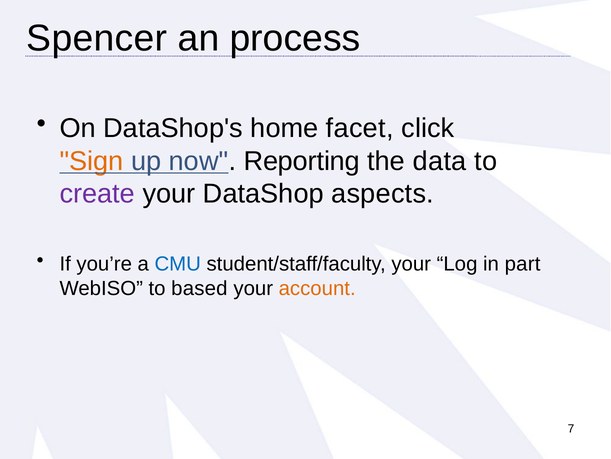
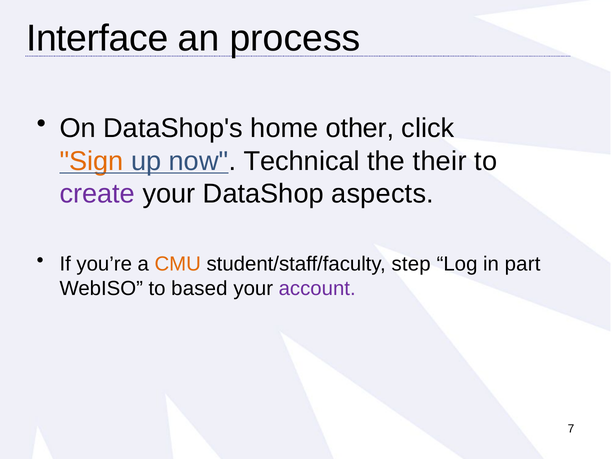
Spencer: Spencer -> Interface (97, 38)
facet: facet -> other (360, 128)
Reporting: Reporting -> Technical (302, 161)
data: data -> their (440, 161)
CMU colour: blue -> orange (178, 264)
student/staff/faculty your: your -> step (411, 264)
account colour: orange -> purple (317, 288)
